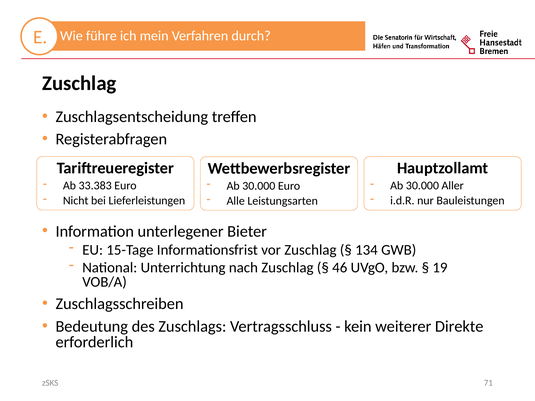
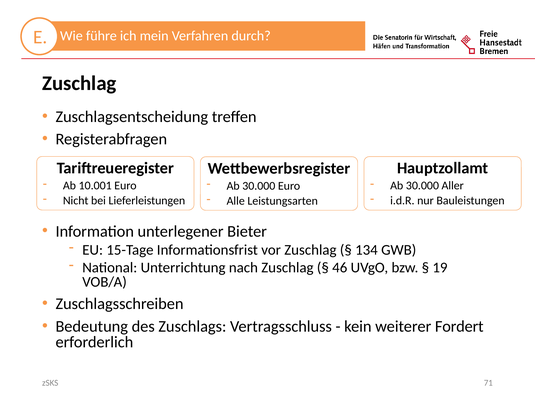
33.383: 33.383 -> 10.001 (95, 186)
Direkte: Direkte -> Fordert (459, 327)
